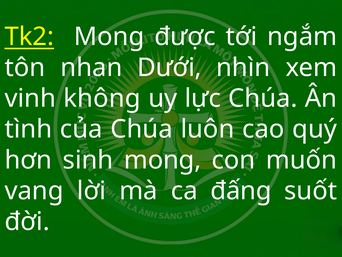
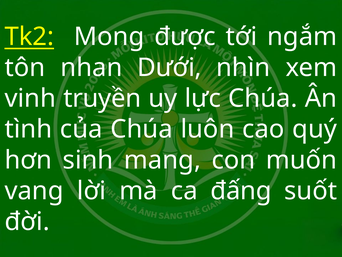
không: không -> truyền (102, 98)
sinh mong: mong -> mang (162, 160)
